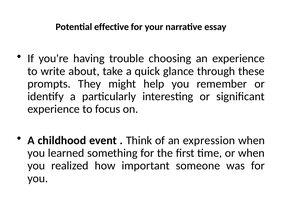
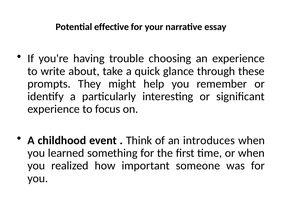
expression: expression -> introduces (209, 141)
